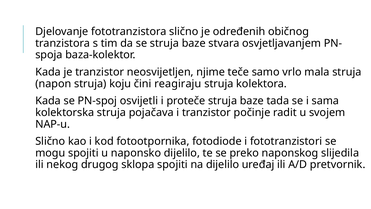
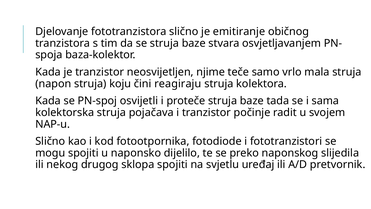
određenih: određenih -> emitiranje (239, 32)
na dijelilo: dijelilo -> svjetlu (223, 164)
